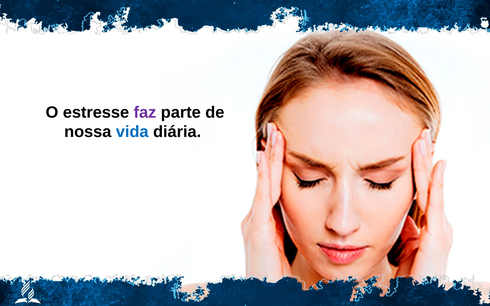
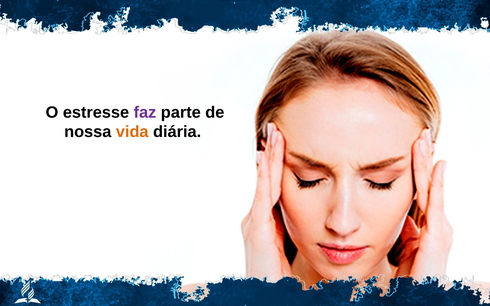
vida colour: blue -> orange (132, 132)
